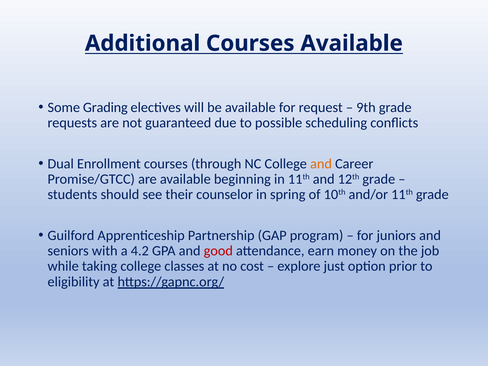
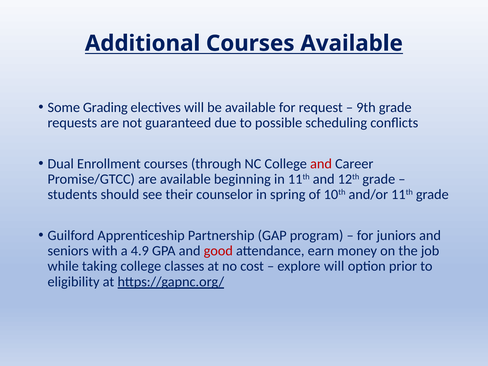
and colour: orange -> red (321, 164)
4.2: 4.2 -> 4.9 (140, 251)
explore just: just -> will (334, 266)
